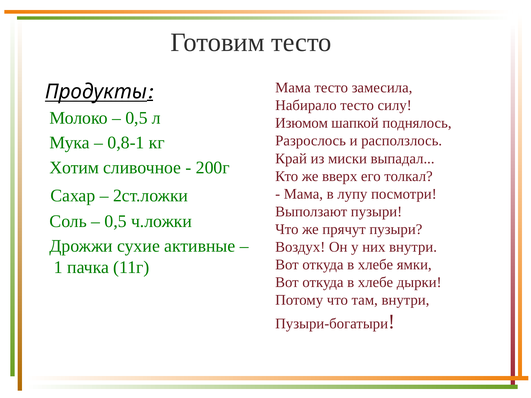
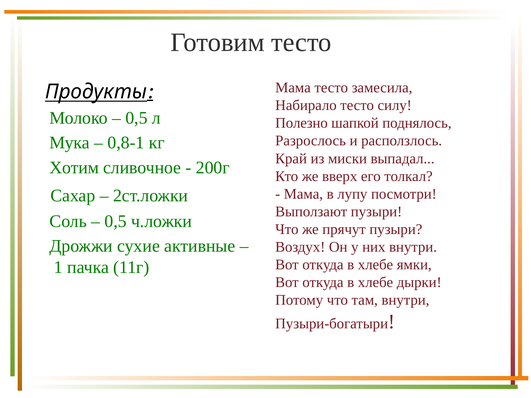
Изюмом: Изюмом -> Полезно (301, 123)
